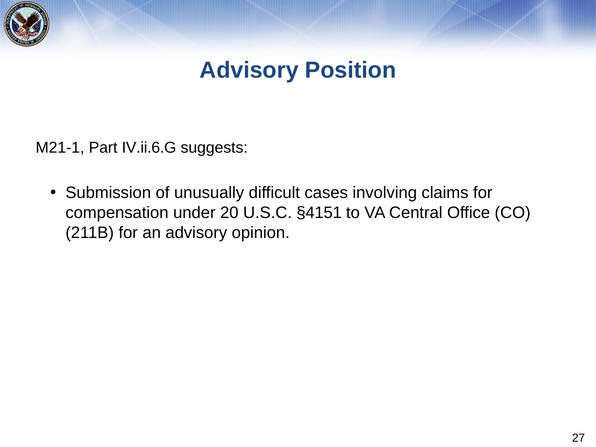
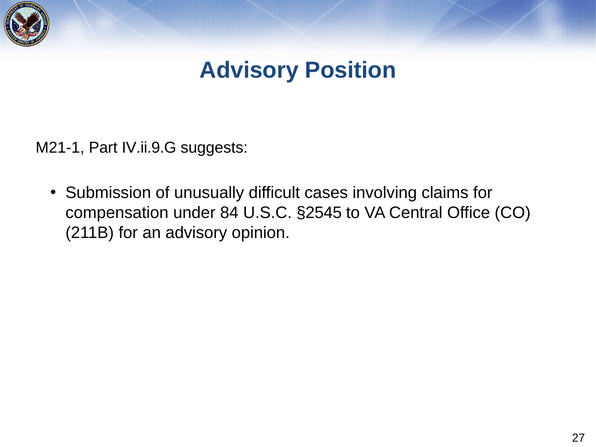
IV.ii.6.G: IV.ii.6.G -> IV.ii.9.G (149, 148)
20: 20 -> 84 (229, 213)
§4151: §4151 -> §2545 (319, 213)
